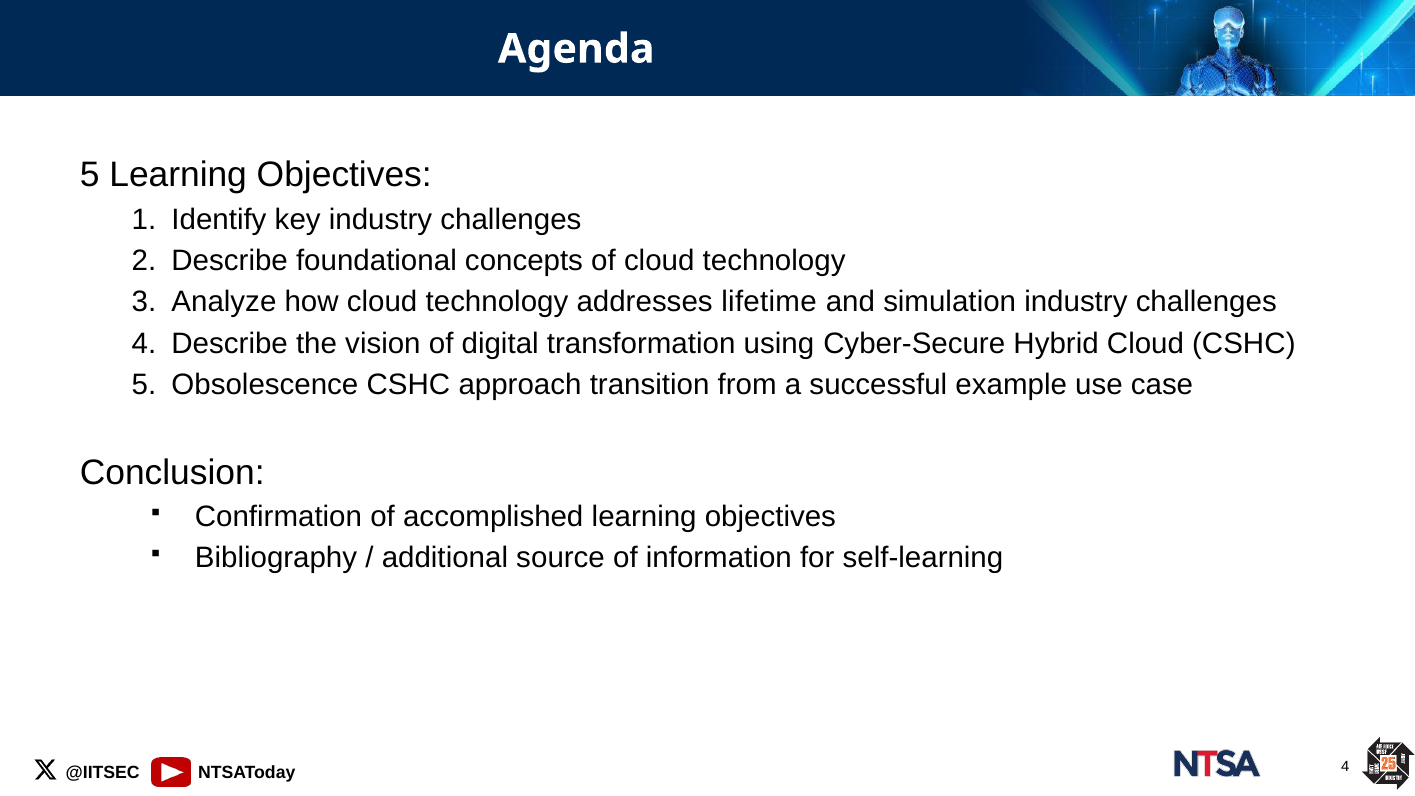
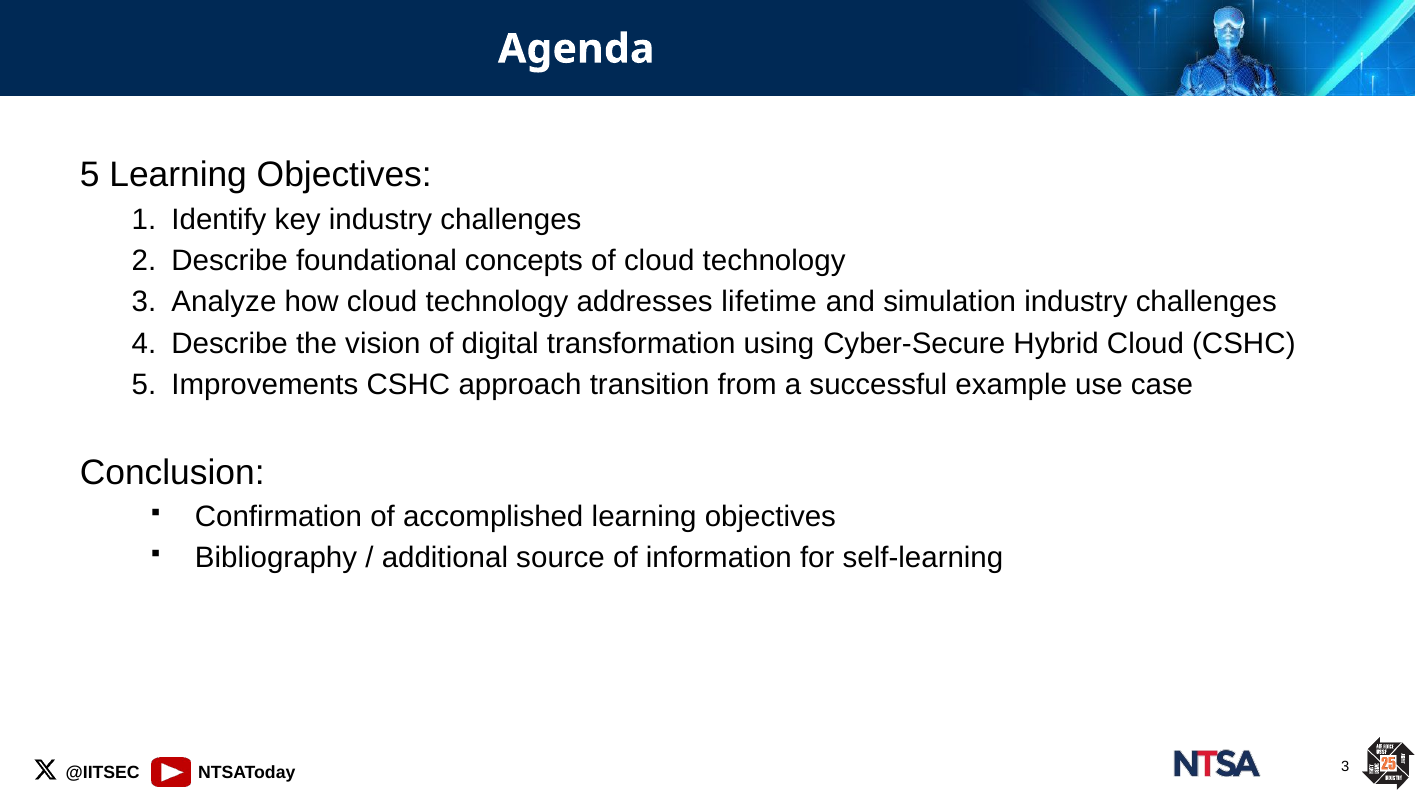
Obsolescence: Obsolescence -> Improvements (265, 385)
4: 4 -> 3 (1345, 767)
